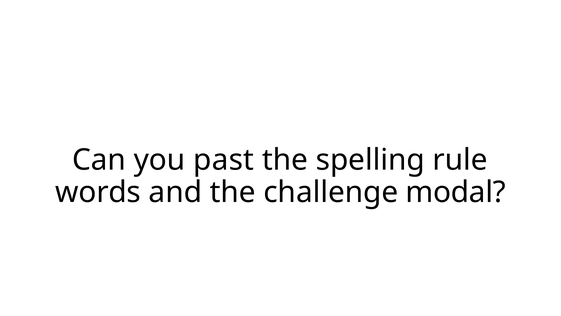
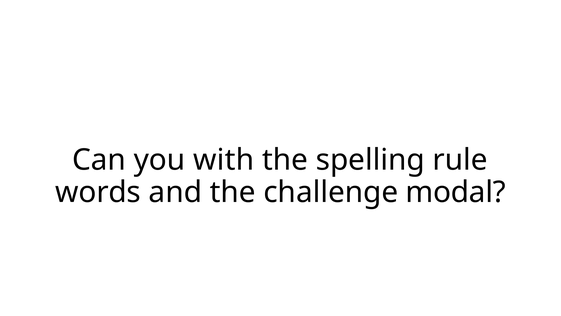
past: past -> with (224, 160)
